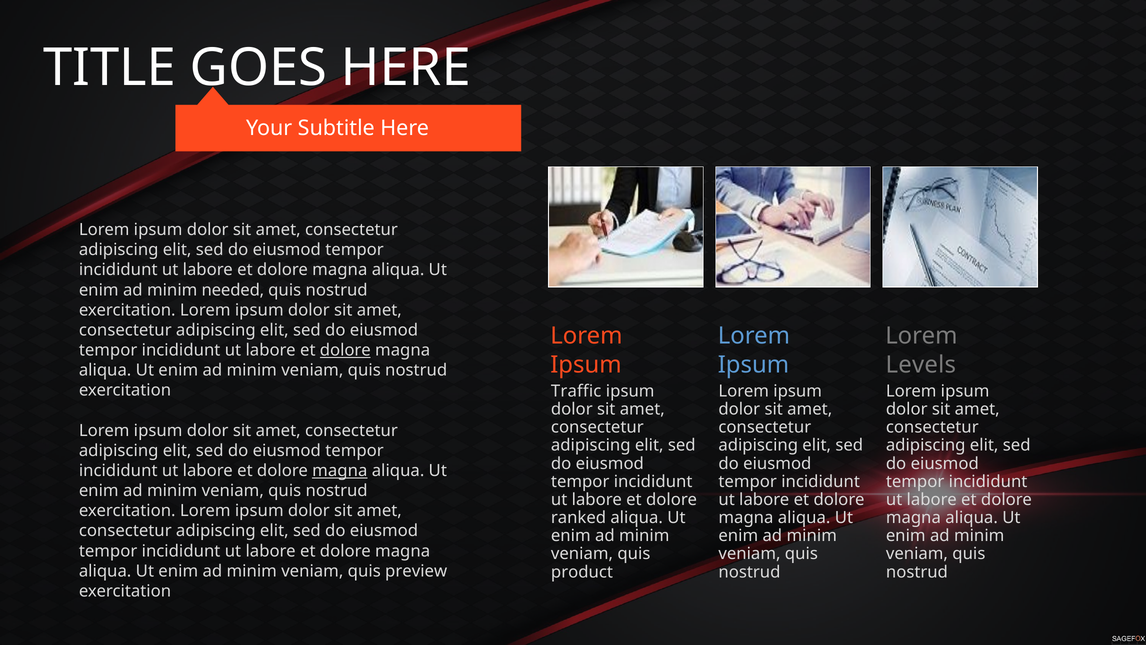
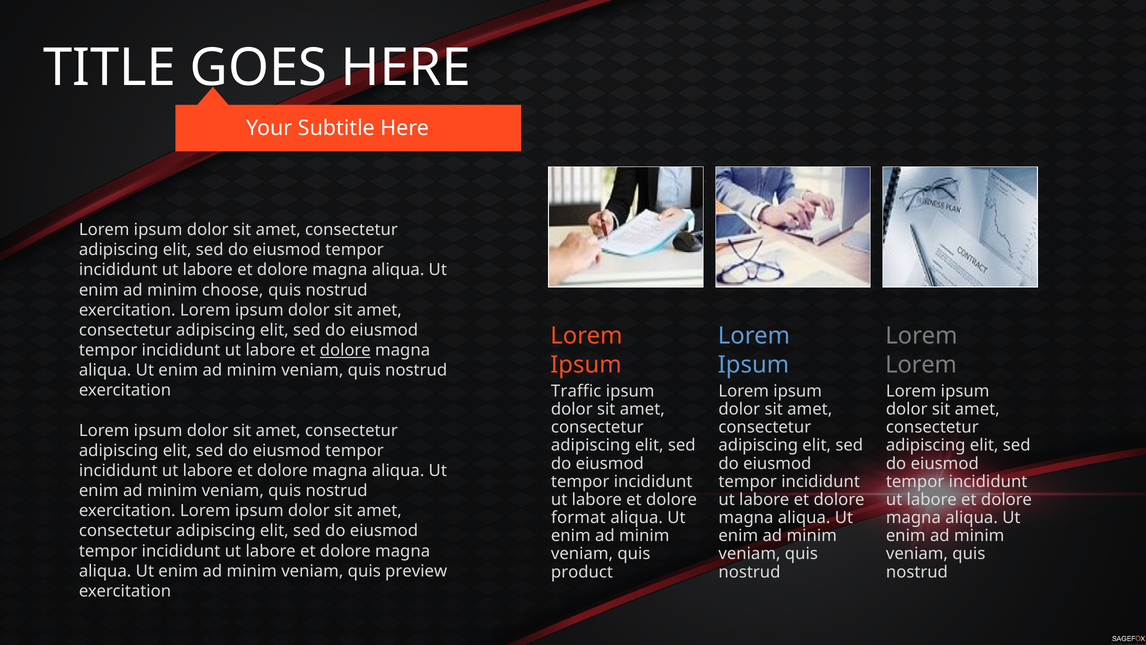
needed: needed -> choose (233, 290)
Levels: Levels -> Lorem (921, 364)
magna underline: present -> none (340, 470)
ranked: ranked -> format (578, 517)
